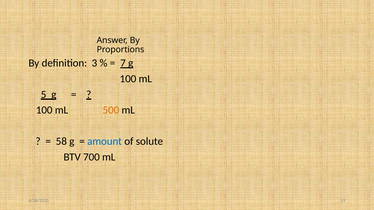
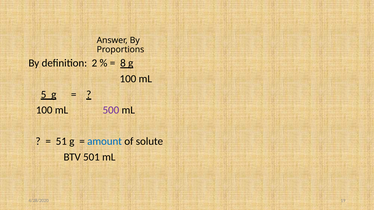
3: 3 -> 2 (94, 63)
7: 7 -> 8 (123, 63)
500 colour: orange -> purple (111, 110)
58: 58 -> 51 (61, 142)
700: 700 -> 501 (91, 157)
